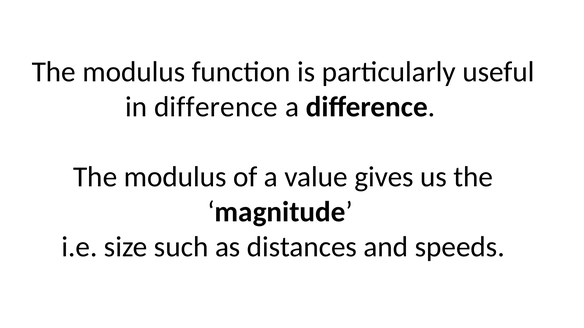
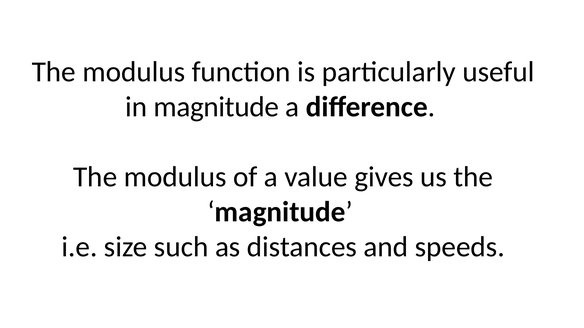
in difference: difference -> magnitude (216, 107)
